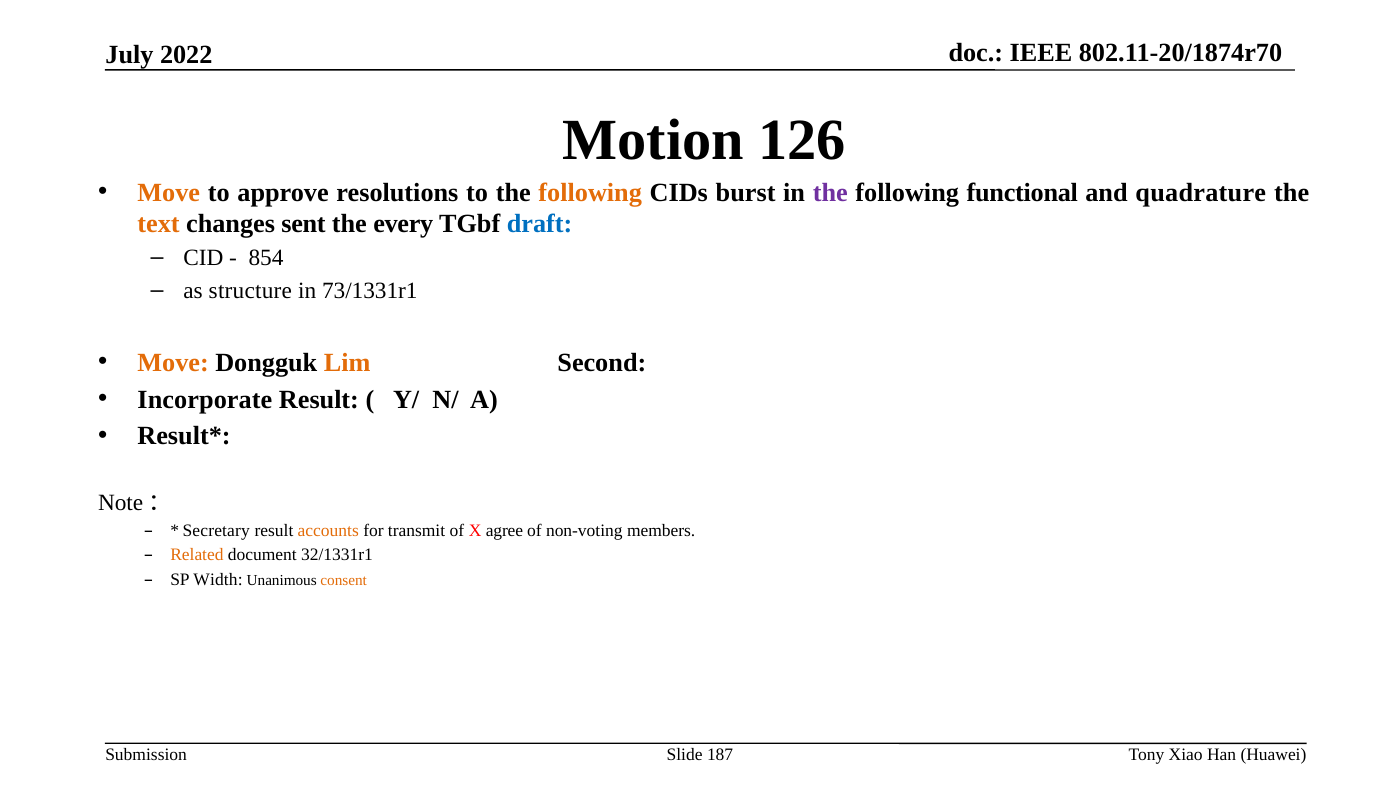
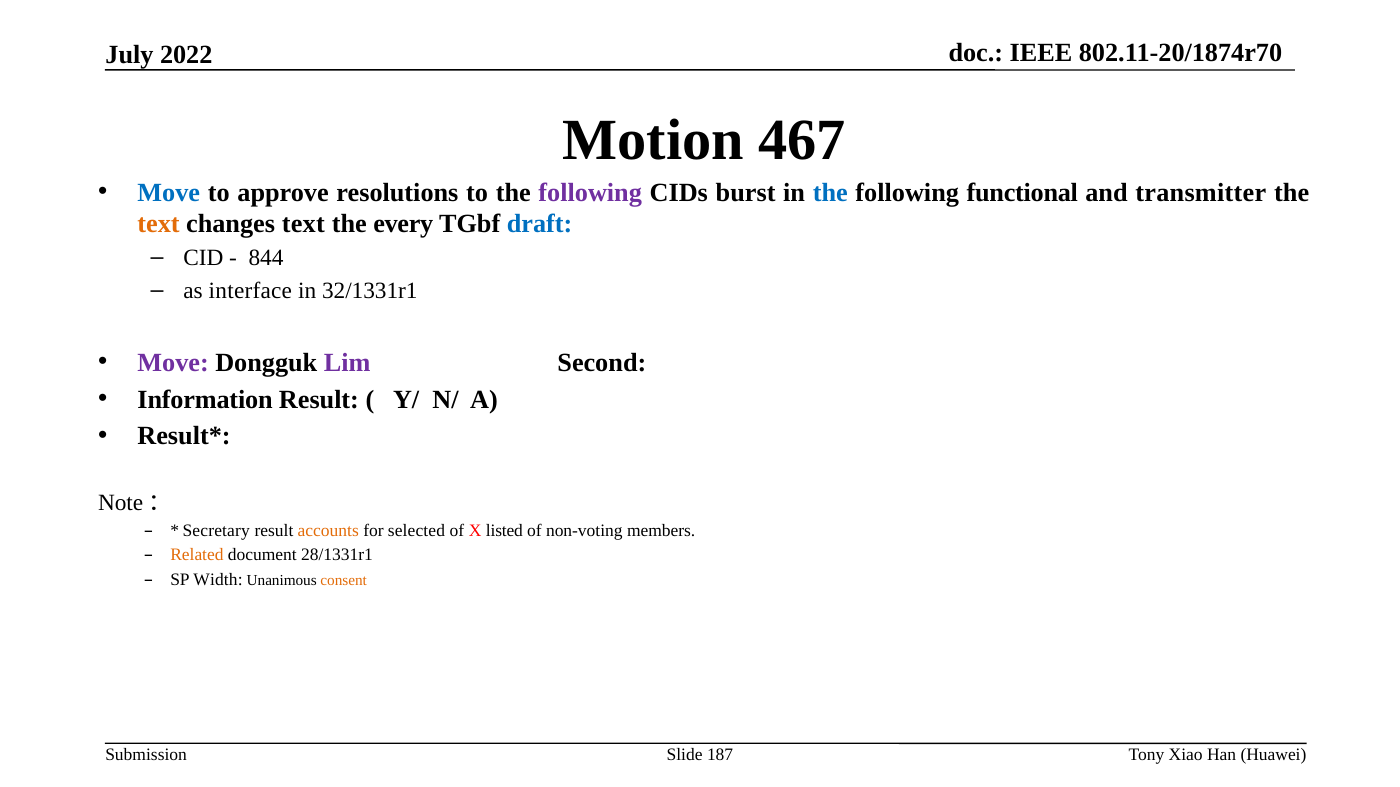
126: 126 -> 467 (802, 141)
Move colour: orange -> blue (169, 193)
following colour: orange -> purple (590, 193)
the colour: purple -> blue (830, 193)
quadrature: quadrature -> transmitter (1201, 193)
changes sent: sent -> text (303, 224)
854: 854 -> 844 (266, 258)
structure: structure -> interface (250, 291)
73/1331r1: 73/1331r1 -> 32/1331r1 (370, 291)
Move colour: orange -> purple (173, 363)
Lim colour: orange -> purple (347, 363)
Incorporate: Incorporate -> Information (205, 400)
transmit: transmit -> selected (416, 531)
agree: agree -> listed (504, 531)
32/1331r1: 32/1331r1 -> 28/1331r1 (337, 555)
